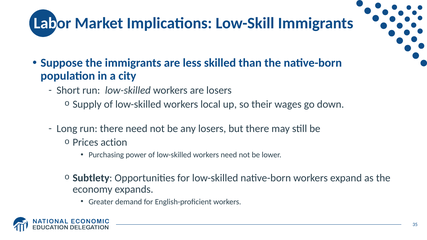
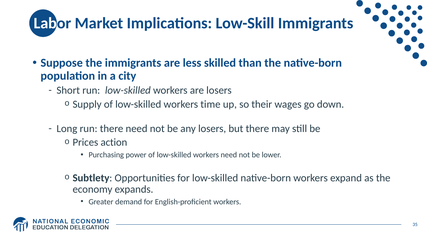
local: local -> time (210, 104)
